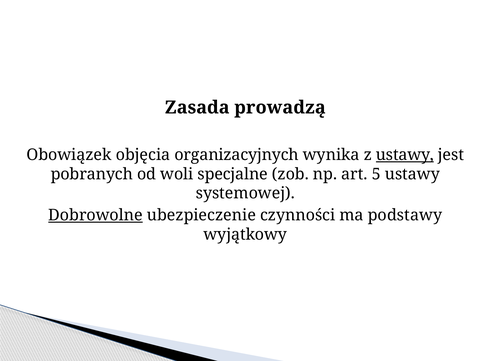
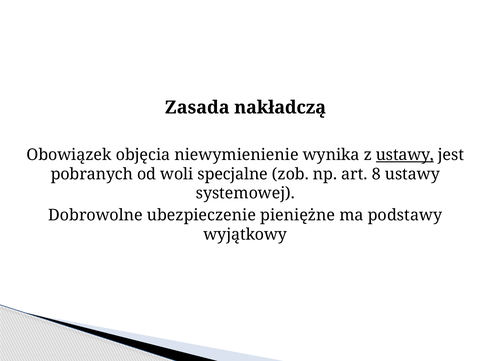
prowadzą: prowadzą -> nakładczą (280, 107)
organizacyjnych: organizacyjnych -> niewymienienie (237, 155)
5: 5 -> 8 (376, 174)
Dobrowolne underline: present -> none (96, 215)
czynności: czynności -> pieniężne (298, 215)
